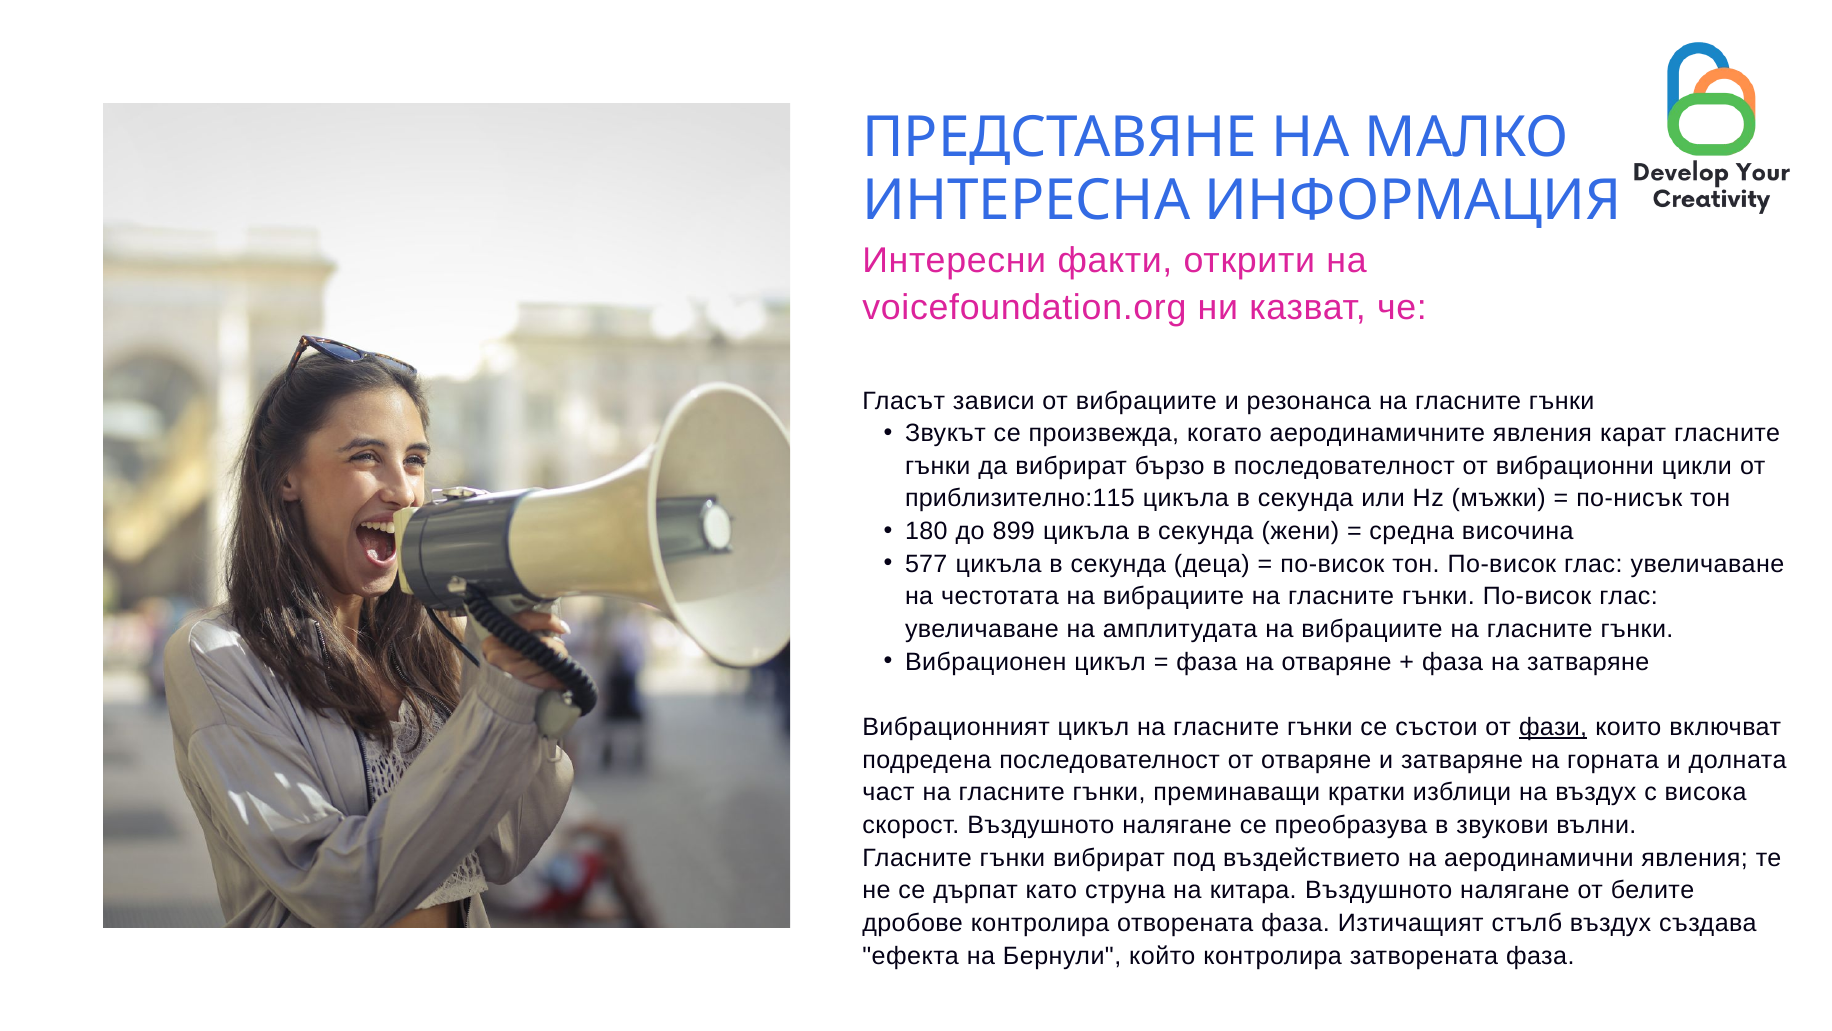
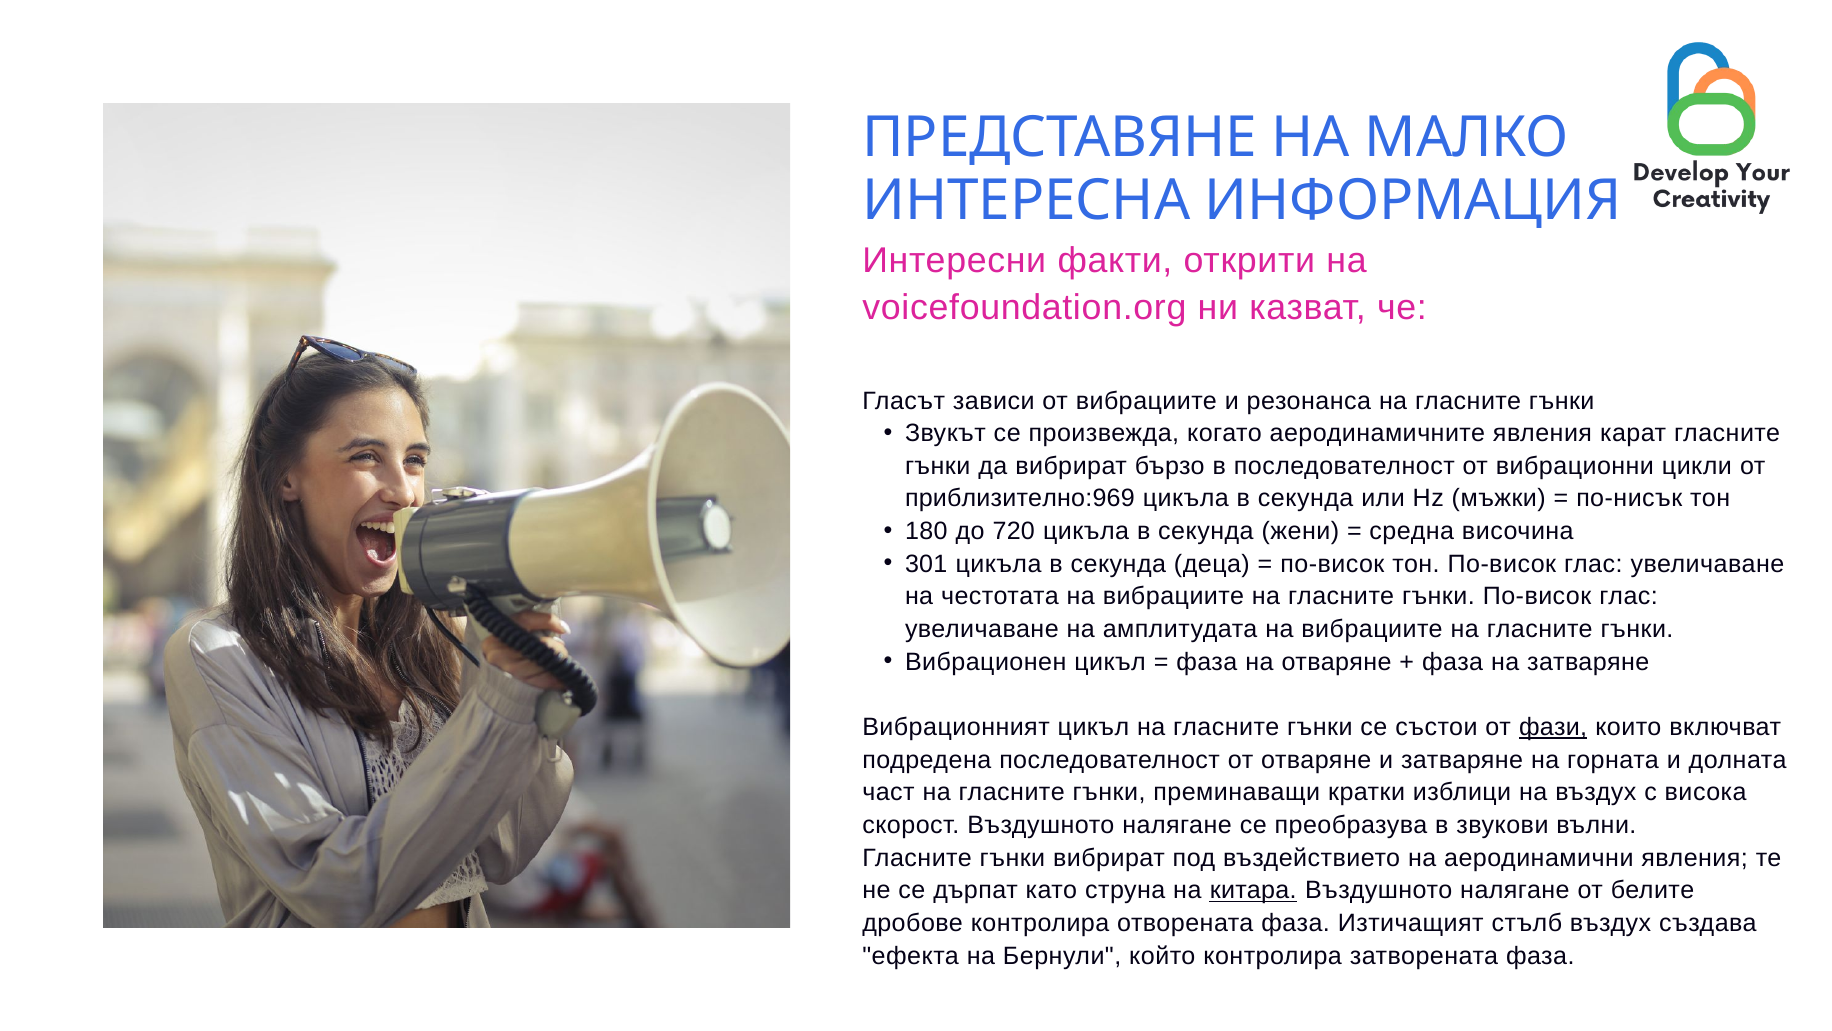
приблизително:115: приблизително:115 -> приблизително:969 (1020, 498)
899: 899 -> 720 (1014, 531)
577: 577 -> 301 (926, 564)
китара underline: none -> present (1253, 890)
